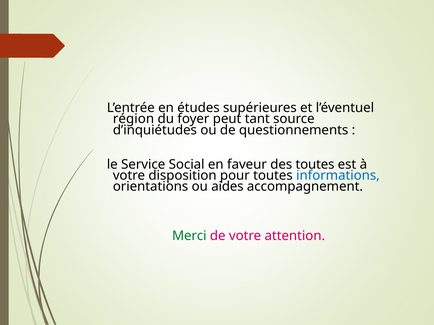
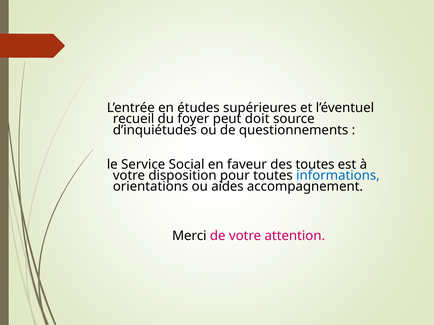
région: région -> recueil (134, 119)
tant: tant -> doit (257, 119)
Merci colour: green -> black (189, 236)
